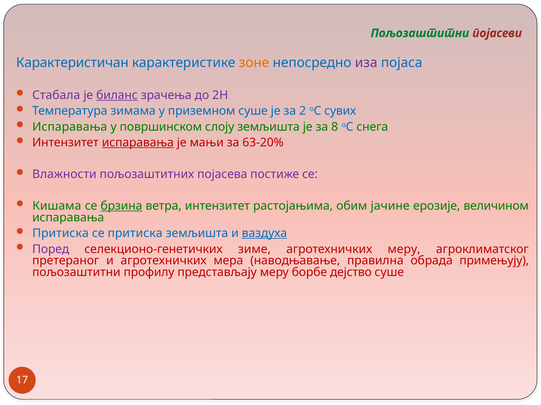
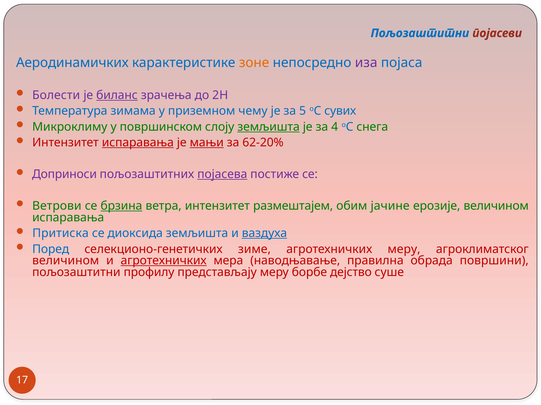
Пољозаштитни colour: green -> blue (420, 33)
Карактеристичан: Карактеристичан -> Аеродинамичких (72, 63)
Стабала: Стабала -> Болести (56, 95)
приземном суше: суше -> чему (253, 111)
2: 2 -> 5 (303, 111)
Испаравања: Испаравања -> Микроклиму (70, 127)
земљишта underline: none -> present (269, 127)
8: 8 -> 4 (335, 127)
мањи underline: none -> present (207, 143)
63-20%: 63-20% -> 62-20% (263, 143)
Влажности: Влажности -> Доприноси (64, 175)
појасева underline: none -> present (222, 175)
Кишама: Кишама -> Ветрови (57, 206)
растојањима: растојањима -> размештајем (293, 206)
се притиска: притиска -> диоксида (135, 234)
Поред colour: purple -> blue (51, 250)
претераног: претераног -> величином (66, 261)
агротехничких underline: none -> present (164, 261)
примењују: примењују -> површини (494, 261)
